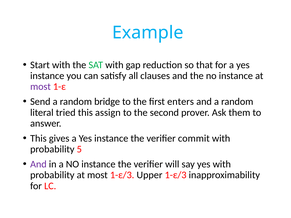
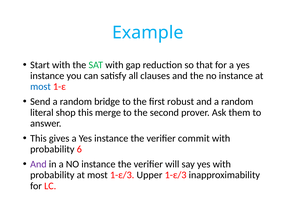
most colour: purple -> blue (40, 87)
enters: enters -> robust (181, 102)
tried: tried -> shop (66, 113)
assign: assign -> merge (108, 113)
5: 5 -> 6 (79, 149)
